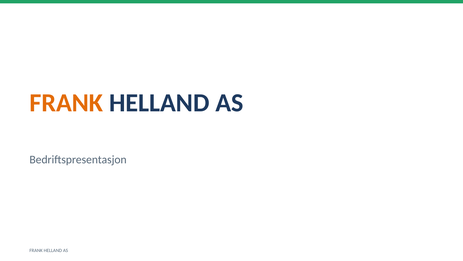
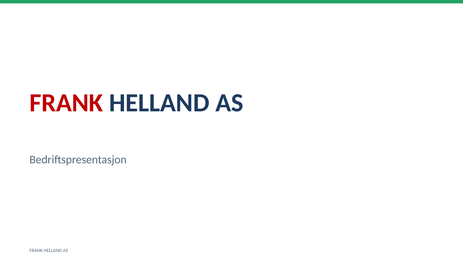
FRANK colour: orange -> red (66, 103)
